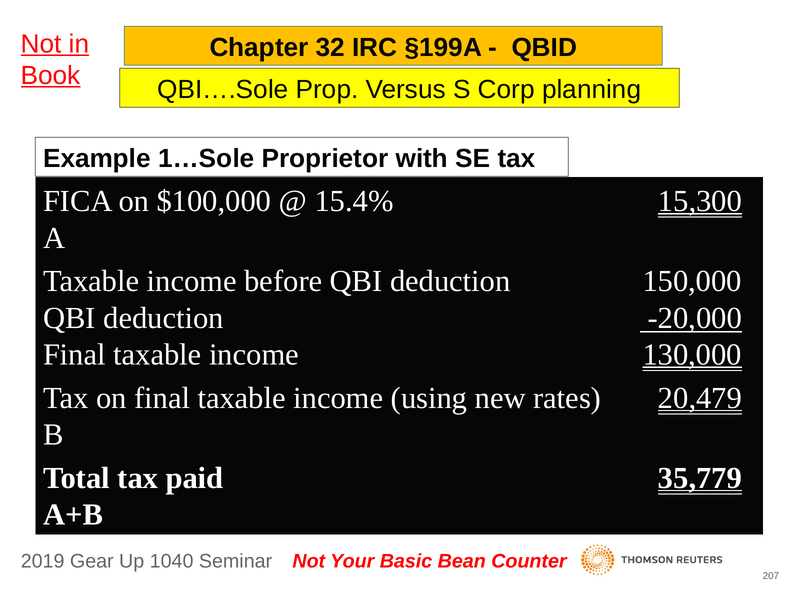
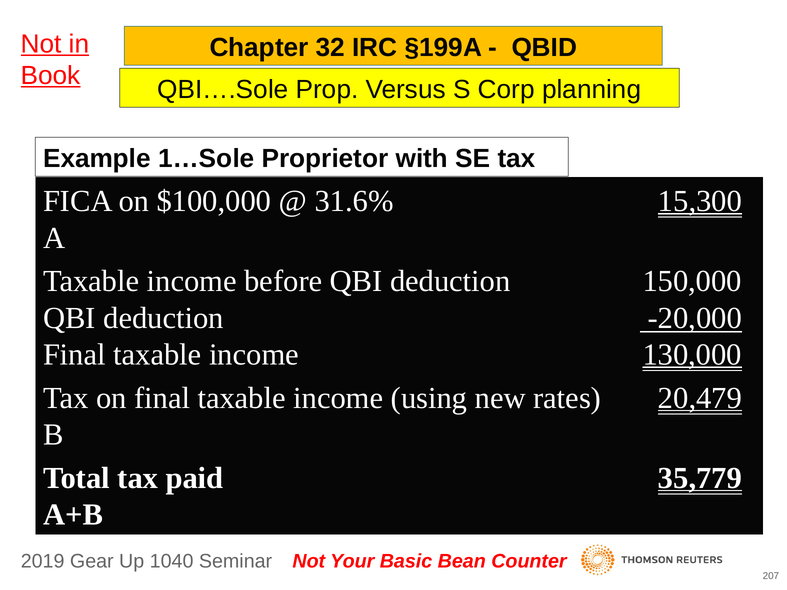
15.4%: 15.4% -> 31.6% (354, 201)
